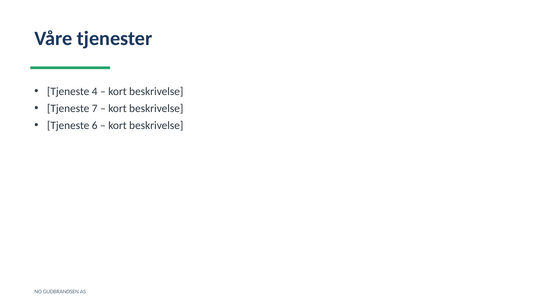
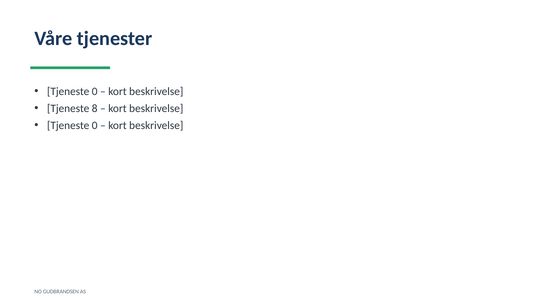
4: 4 -> 0 (95, 91)
7: 7 -> 8 (95, 108)
6: 6 -> 0 (95, 125)
